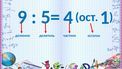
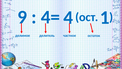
5=: 5= -> 4= (50, 17)
